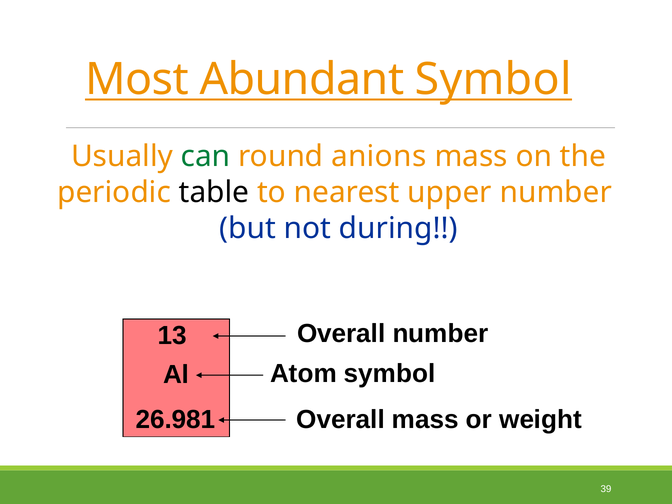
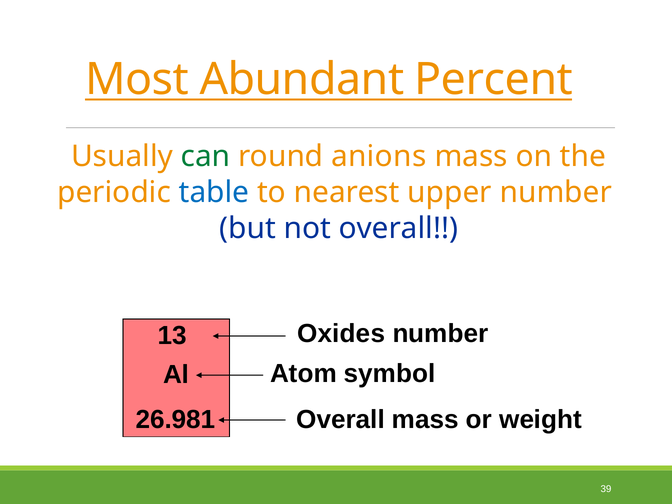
Abundant Symbol: Symbol -> Percent (494, 79)
table colour: black -> blue (214, 192)
not during: during -> overall (398, 228)
Overall: Overall -> Oxides (341, 334)
